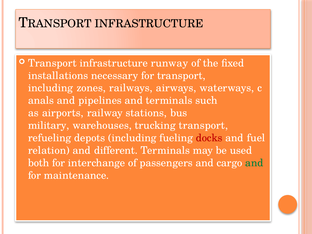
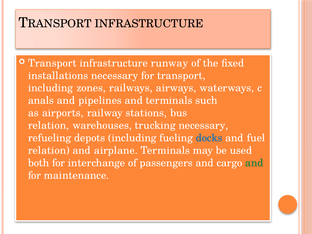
military: military -> relation (49, 126)
trucking transport: transport -> necessary (203, 126)
docks colour: red -> blue (209, 138)
different: different -> airplane (116, 150)
